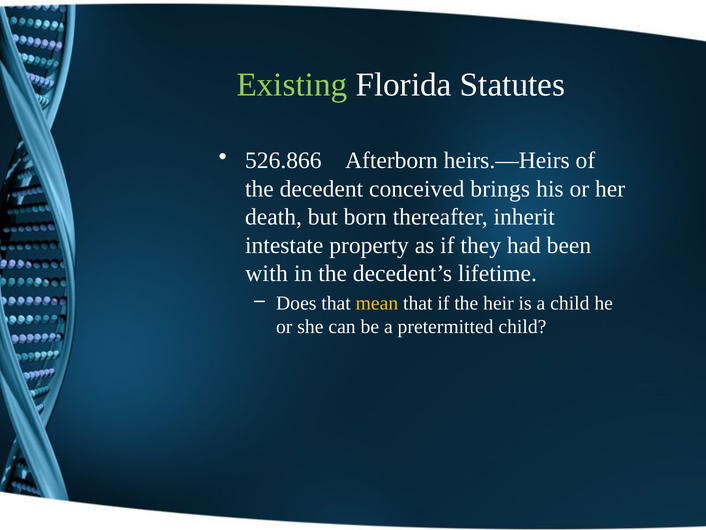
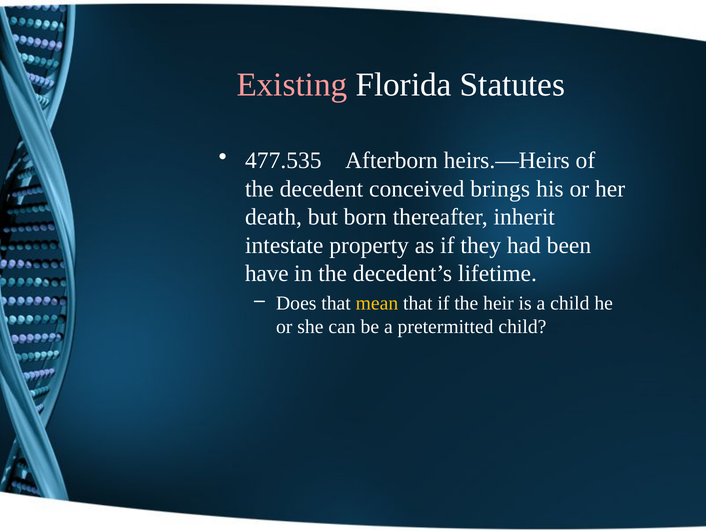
Existing colour: light green -> pink (292, 85)
526.866: 526.866 -> 477.535 (283, 161)
with: with -> have (267, 273)
